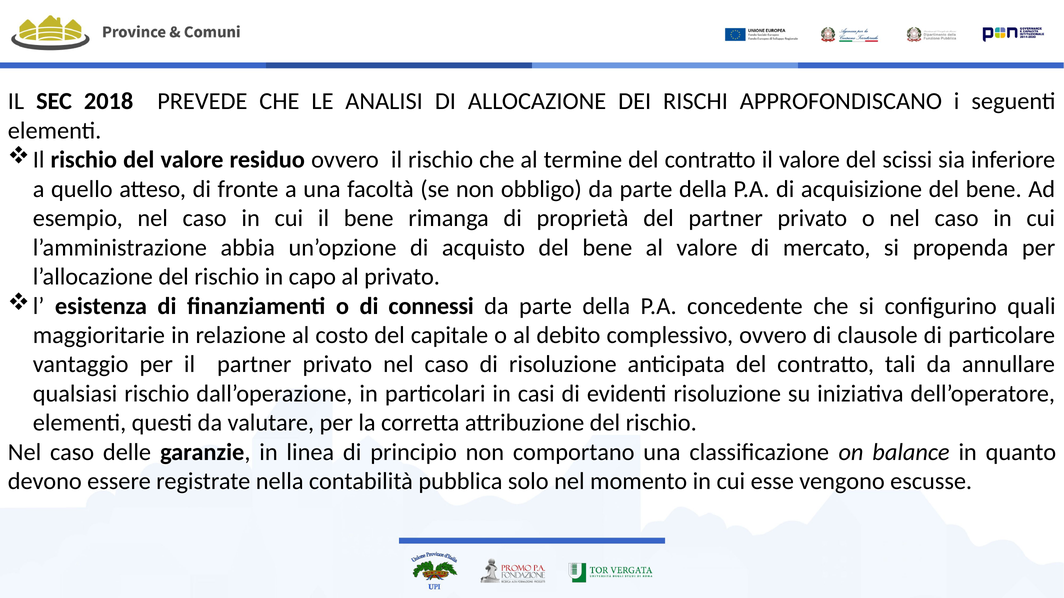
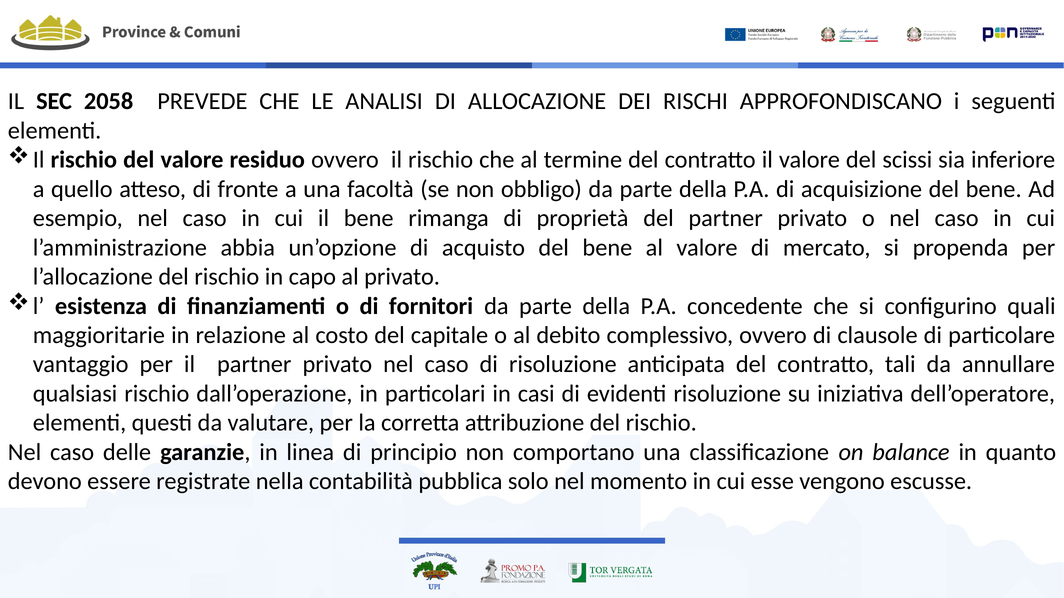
2018: 2018 -> 2058 (109, 102)
connessi: connessi -> fornitori (431, 306)
